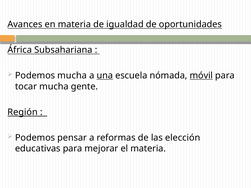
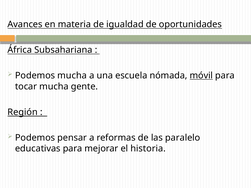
una underline: present -> none (105, 76)
elección: elección -> paralelo (183, 138)
el materia: materia -> historia (148, 149)
